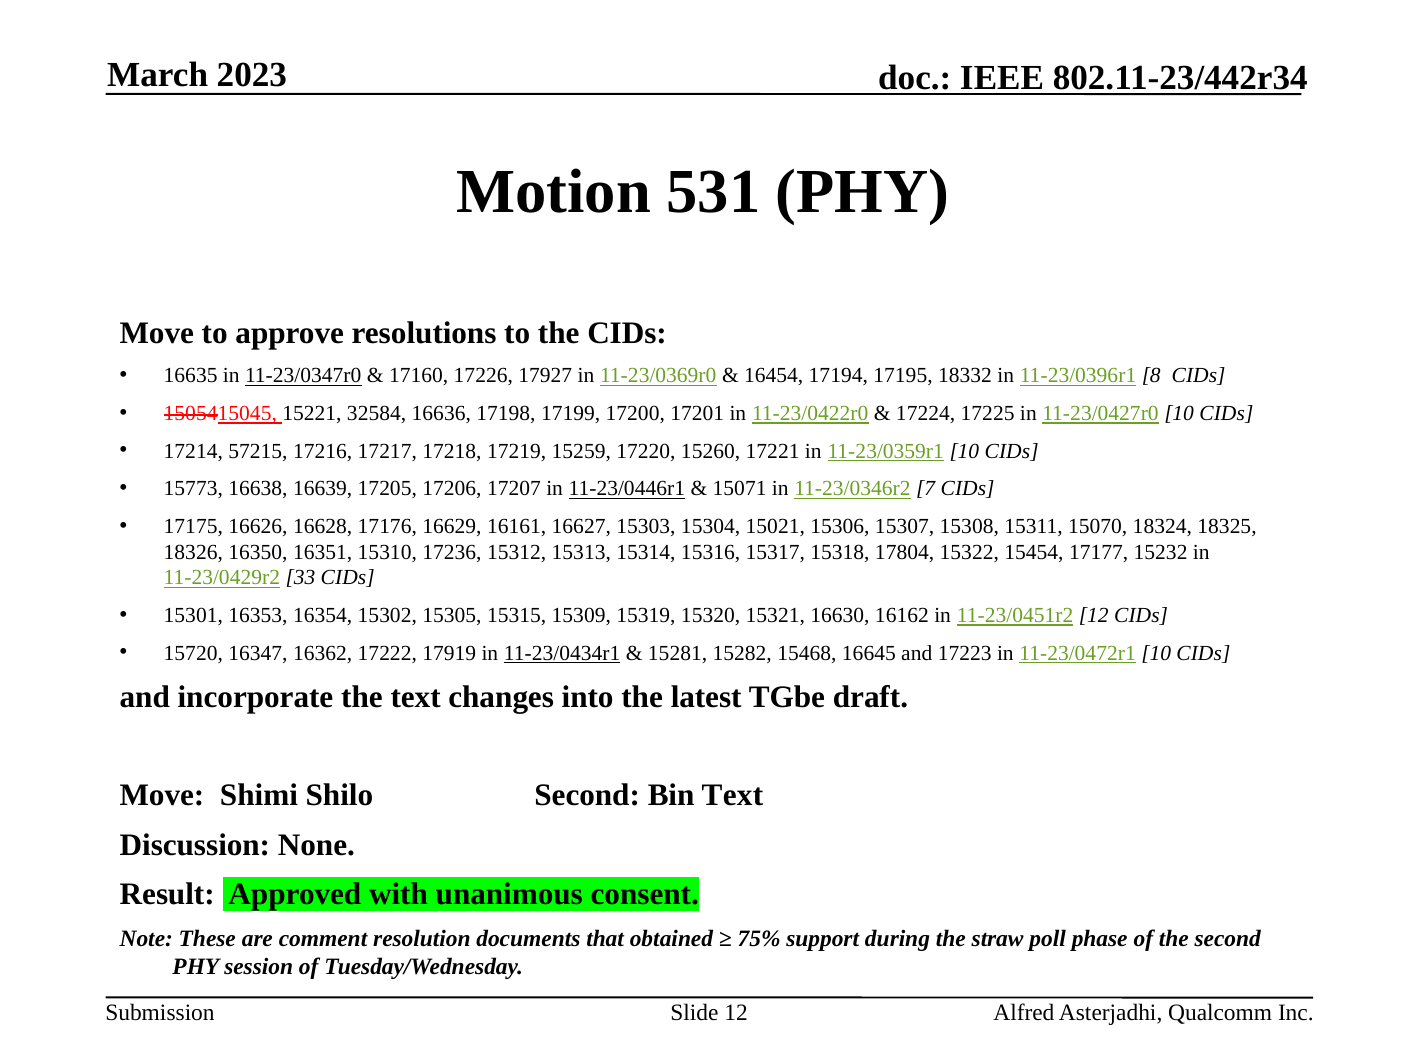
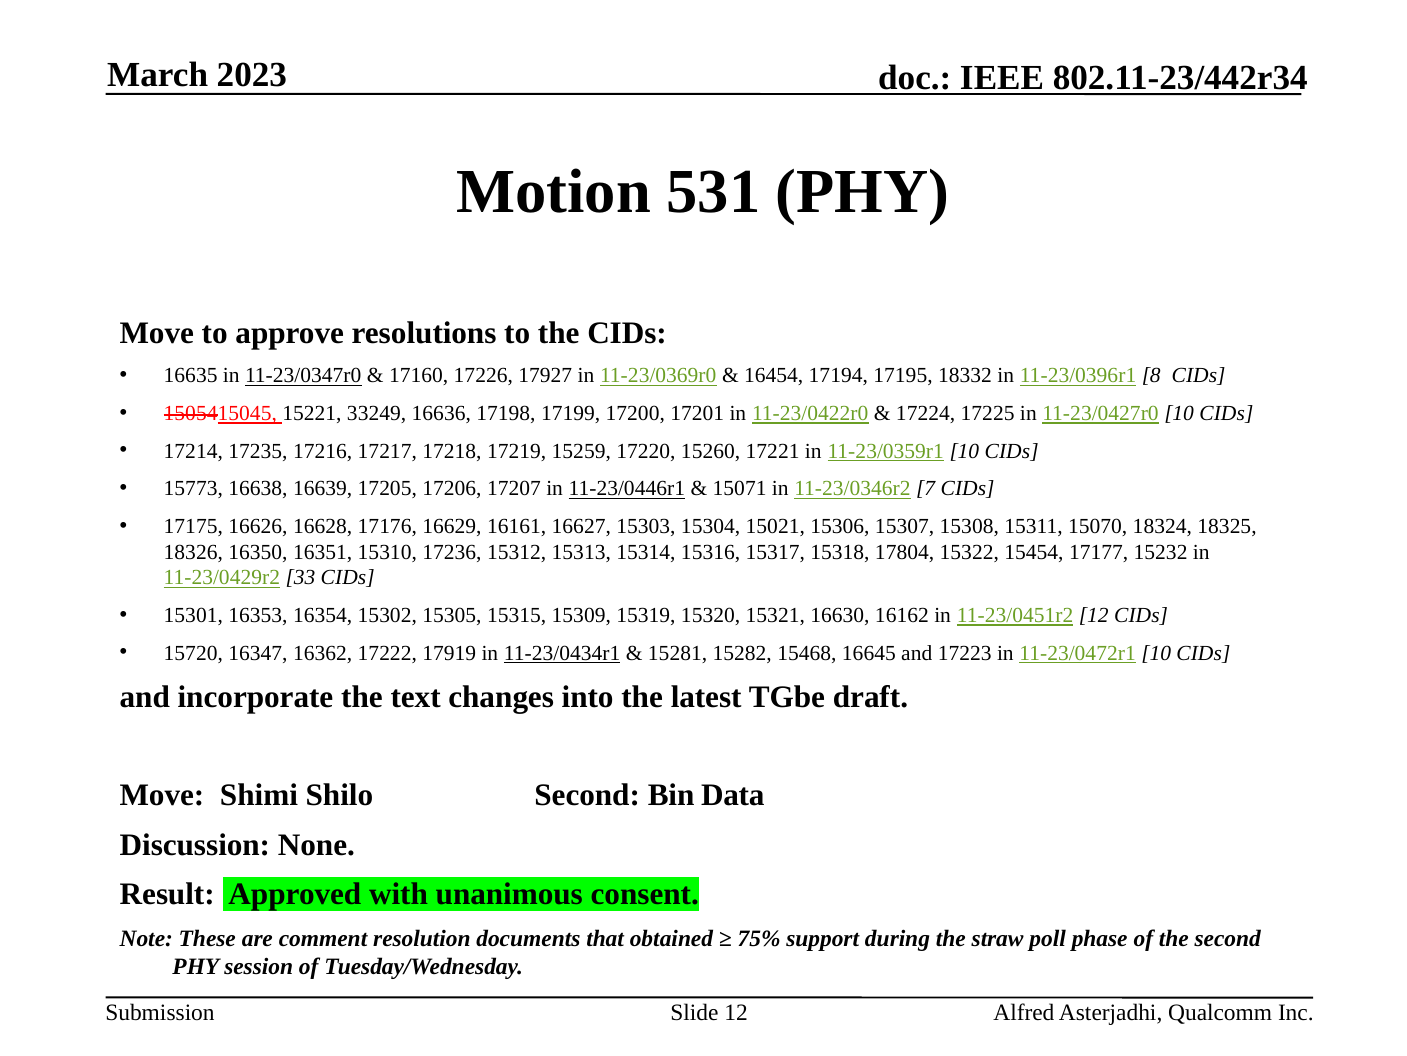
32584: 32584 -> 33249 (377, 413)
57215: 57215 -> 17235 (258, 451)
Bin Text: Text -> Data (733, 795)
